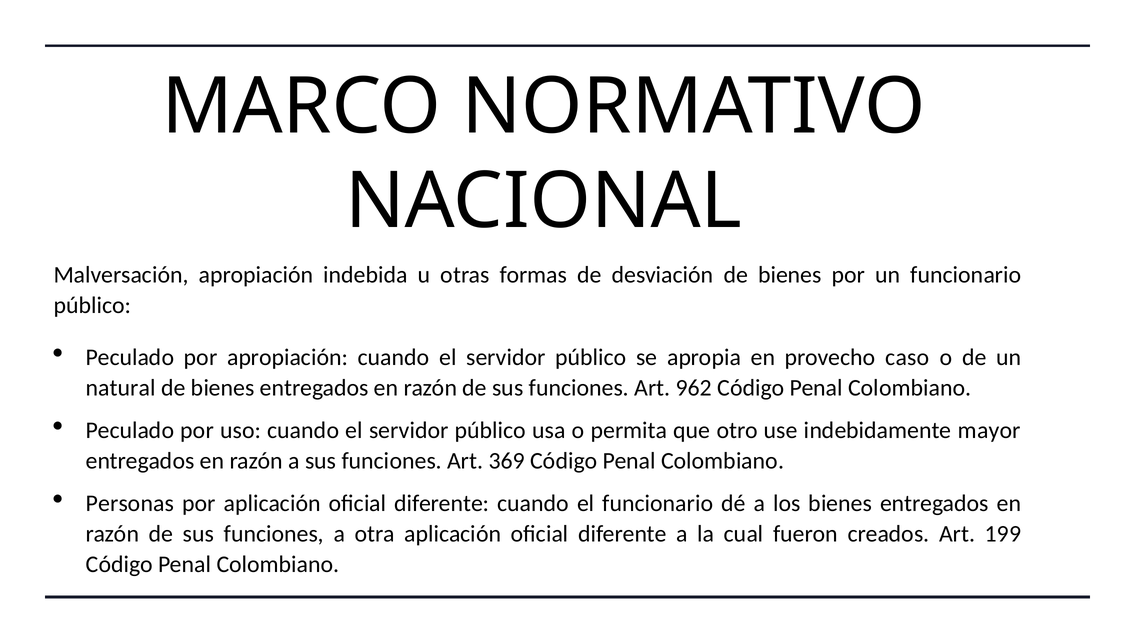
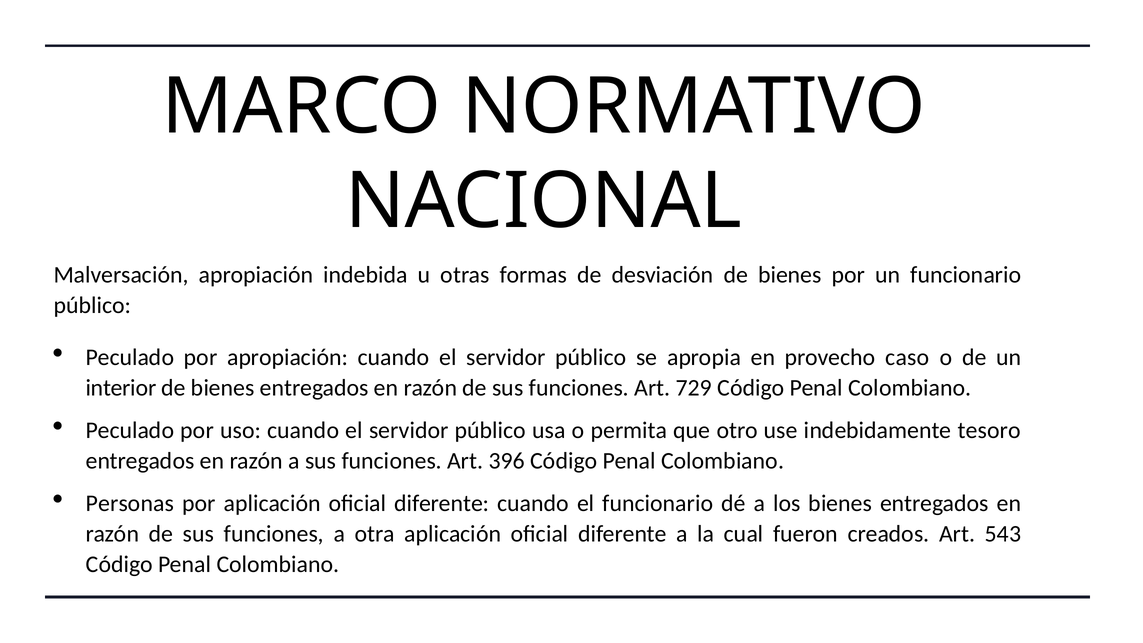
natural: natural -> interior (121, 388)
962: 962 -> 729 (694, 388)
mayor: mayor -> tesoro (989, 430)
369: 369 -> 396 (507, 461)
199: 199 -> 543 (1003, 534)
